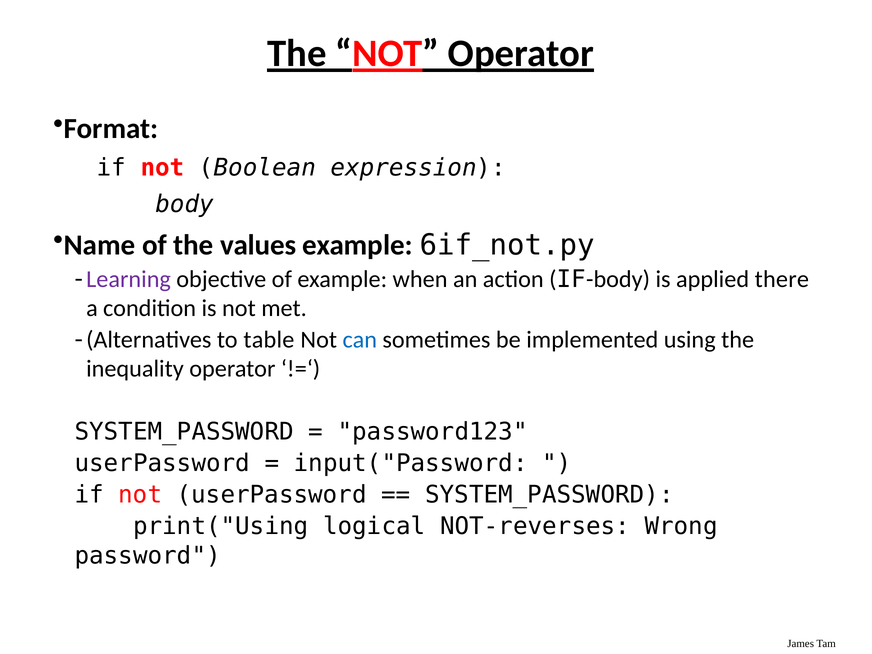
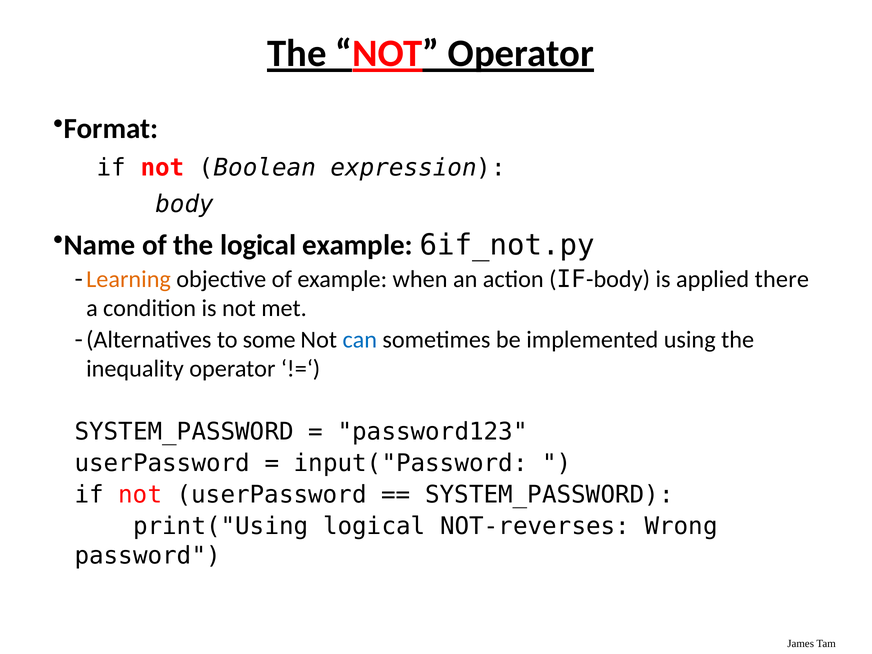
the values: values -> logical (258, 245)
Learning colour: purple -> orange (129, 279)
table: table -> some (269, 340)
